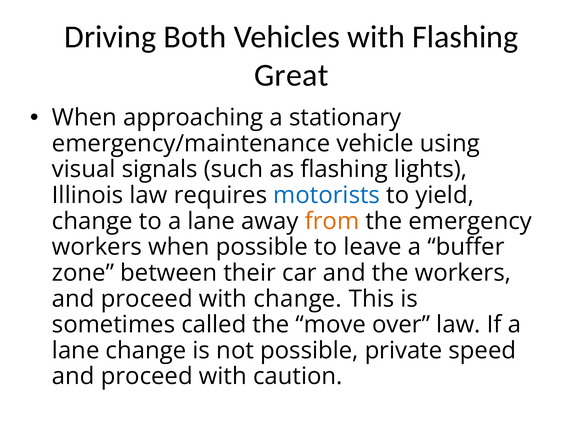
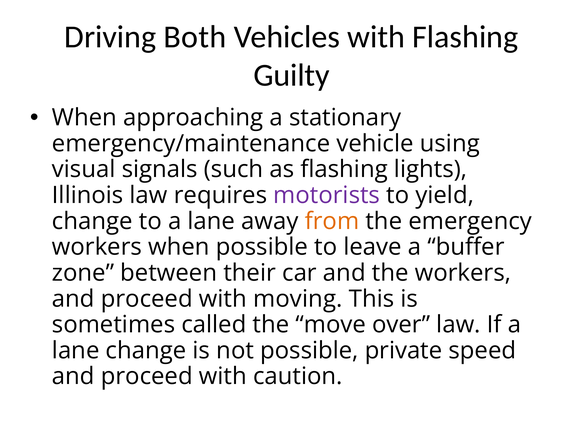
Great: Great -> Guilty (292, 75)
motorists colour: blue -> purple (327, 195)
with change: change -> moving (298, 299)
